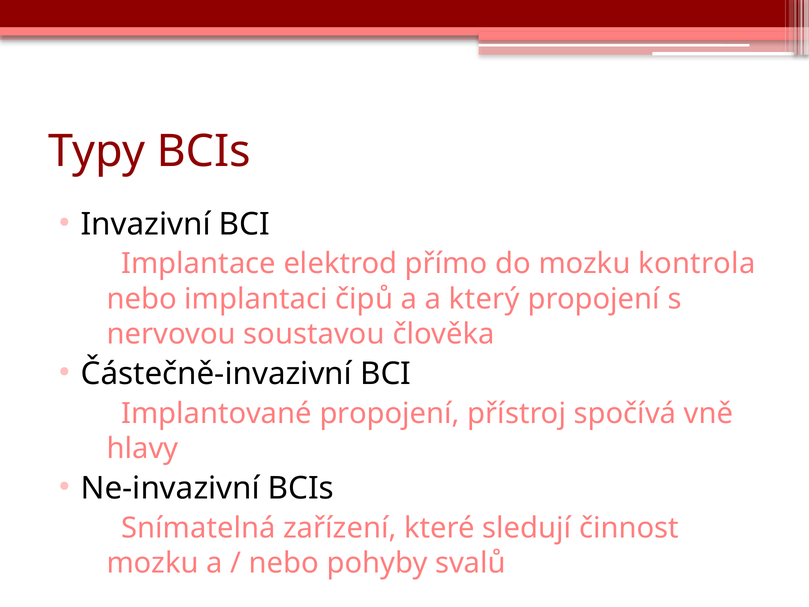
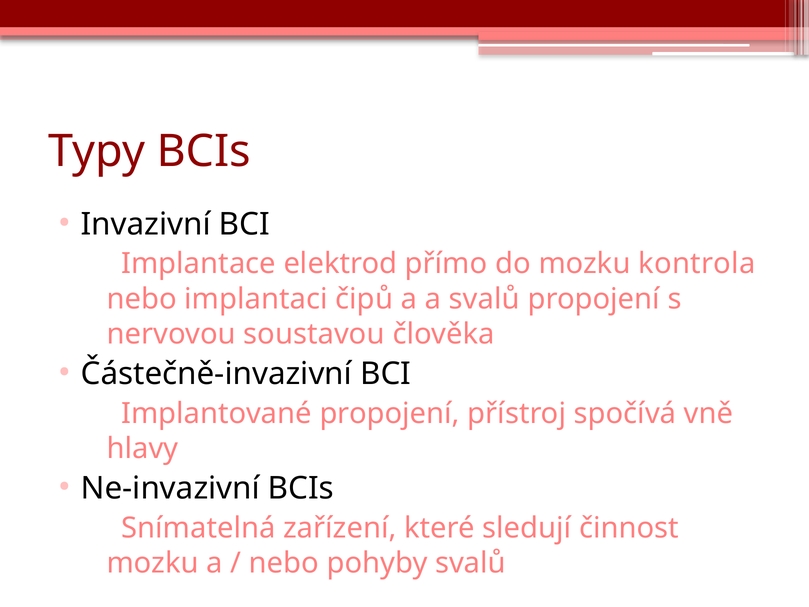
a který: který -> svalů (484, 299)
